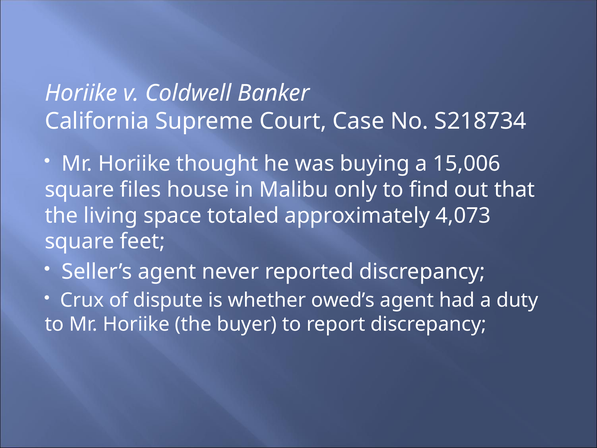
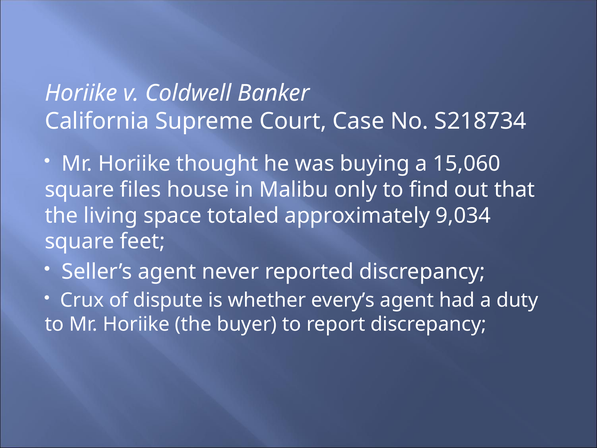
15,006: 15,006 -> 15,060 (467, 164)
4,073: 4,073 -> 9,034 (463, 215)
owed’s: owed’s -> every’s (343, 300)
